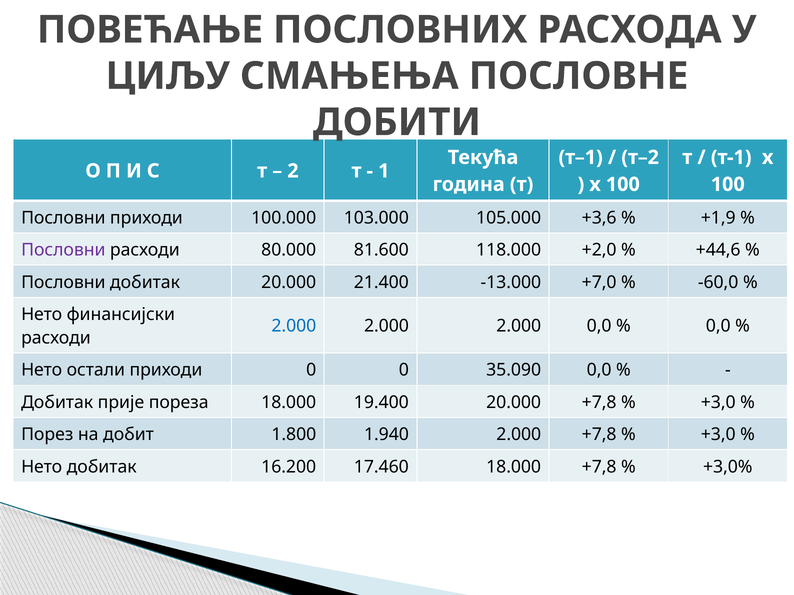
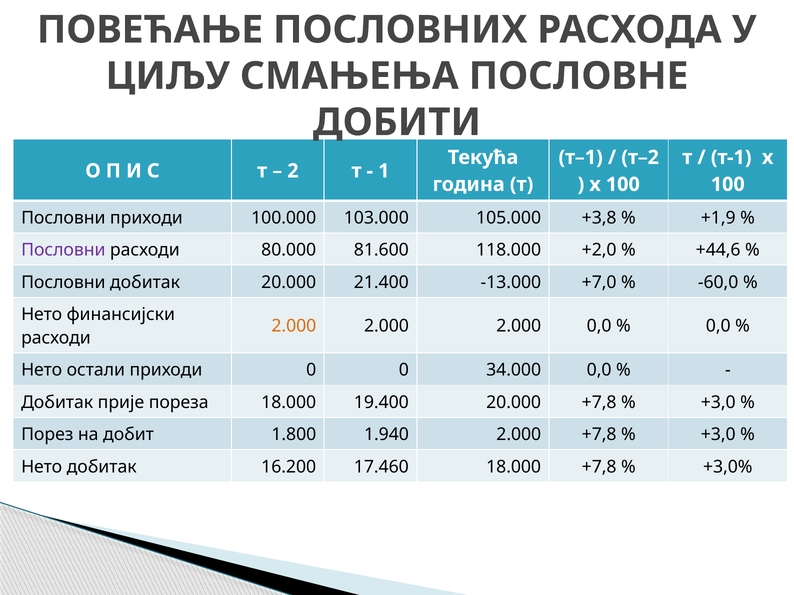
+3,6: +3,6 -> +3,8 (599, 218)
2.000 colour: blue -> orange (294, 326)
35.090: 35.090 -> 34.000 (514, 370)
